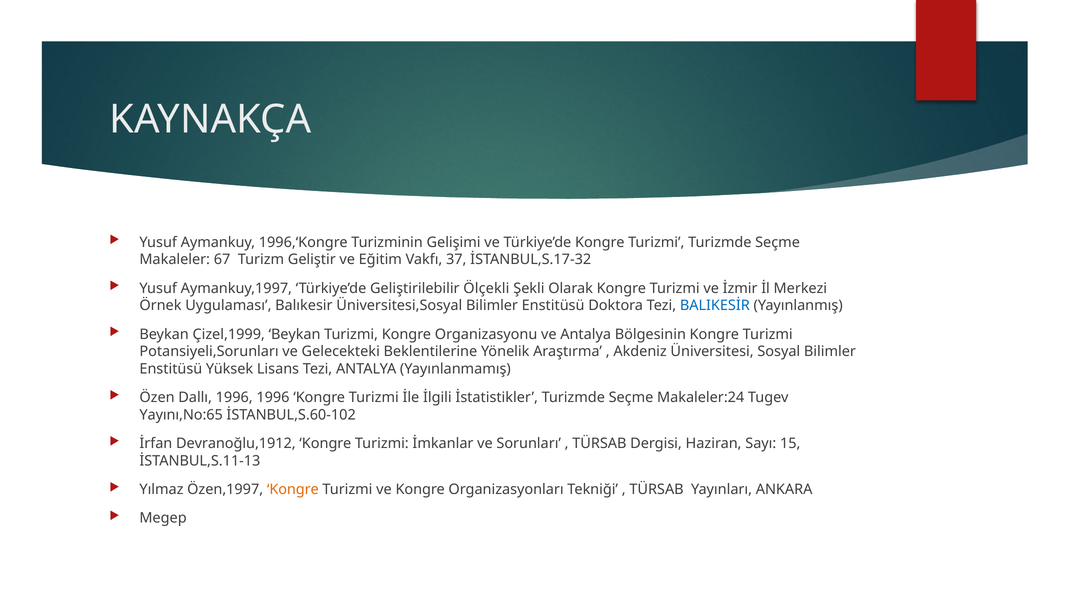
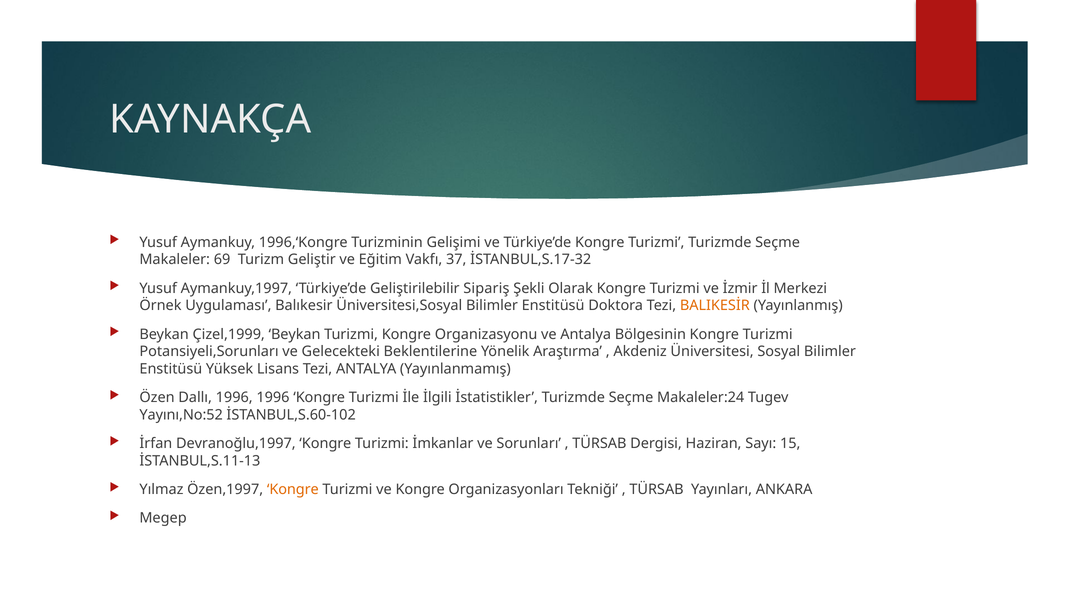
67: 67 -> 69 (222, 260)
Ölçekli: Ölçekli -> Sipariş (486, 288)
BALIKESİR colour: blue -> orange (715, 306)
Yayını,No:65: Yayını,No:65 -> Yayını,No:52 (181, 415)
Devranoğlu,1912: Devranoğlu,1912 -> Devranoğlu,1997 (236, 444)
